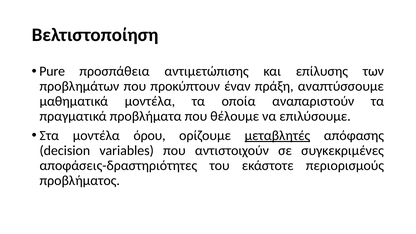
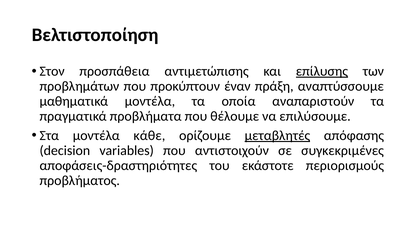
Pure: Pure -> Στον (52, 71)
επίλυσης underline: none -> present (322, 71)
όρου: όρου -> κάθε (149, 136)
